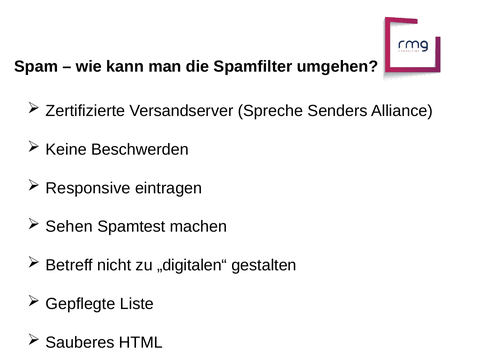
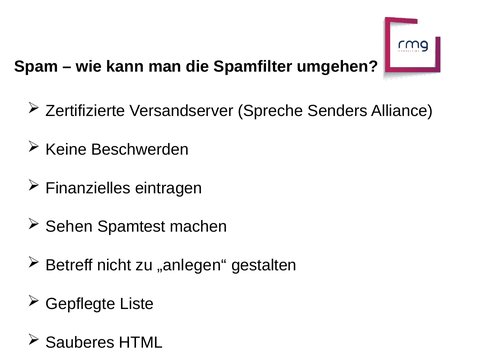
Responsive: Responsive -> Finanzielles (88, 188)
„digitalen“: „digitalen“ -> „anlegen“ (192, 265)
